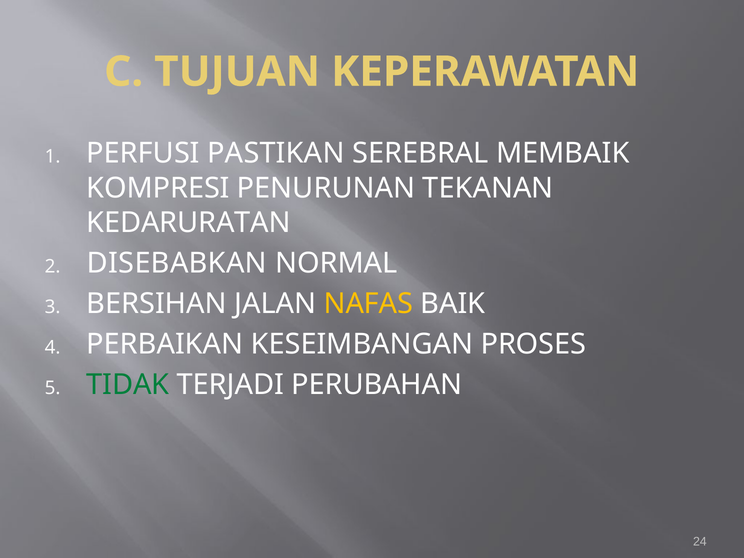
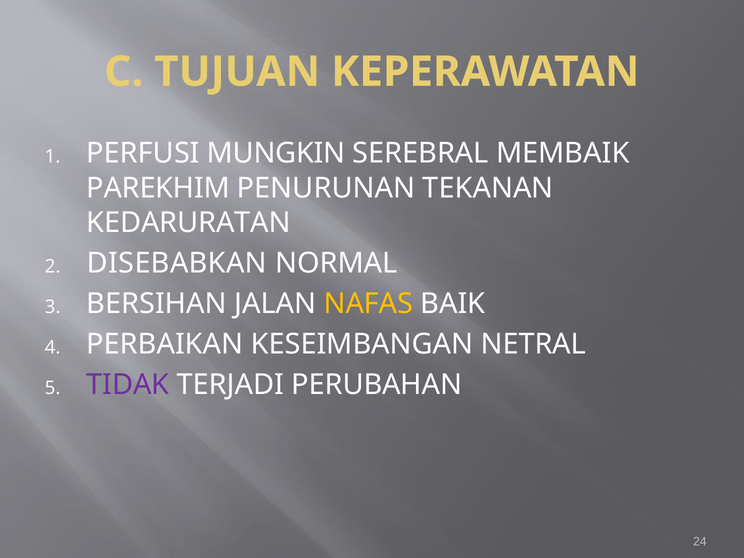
PASTIKAN: PASTIKAN -> MUNGKIN (276, 153)
KOMPRESI: KOMPRESI -> PAREKHIM (158, 188)
PROSES: PROSES -> NETRAL (533, 344)
TIDAK colour: green -> purple (128, 385)
